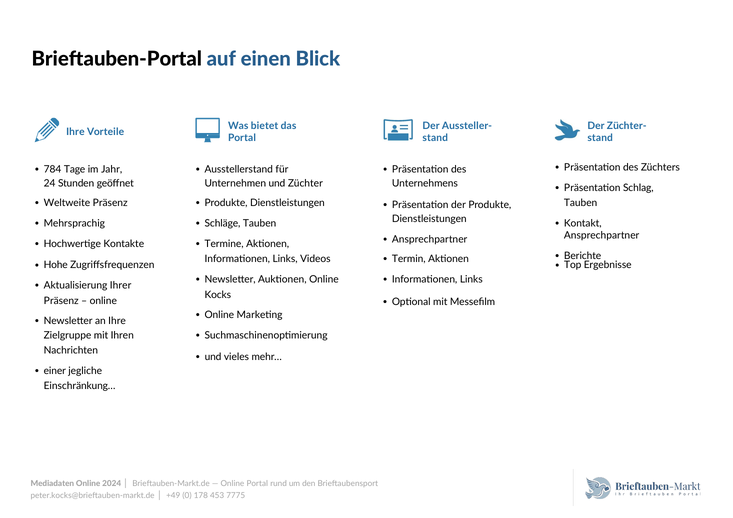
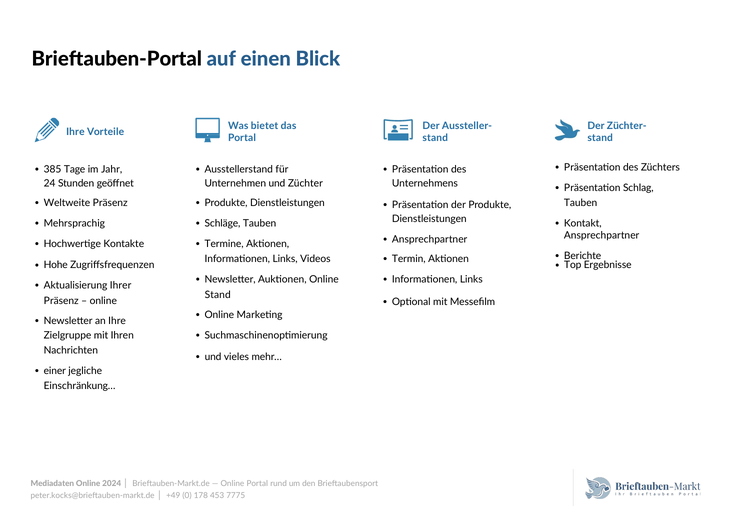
784: 784 -> 385 (53, 169)
Kocks: Kocks -> Stand (218, 295)
